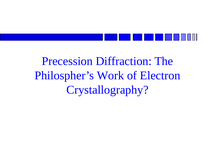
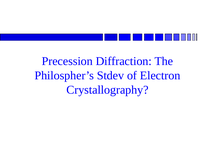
Work: Work -> Stdev (110, 76)
